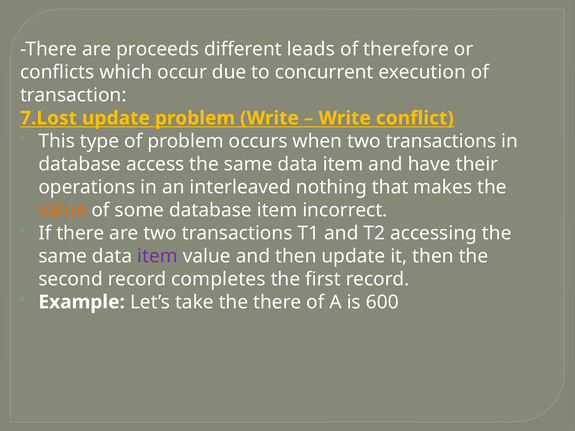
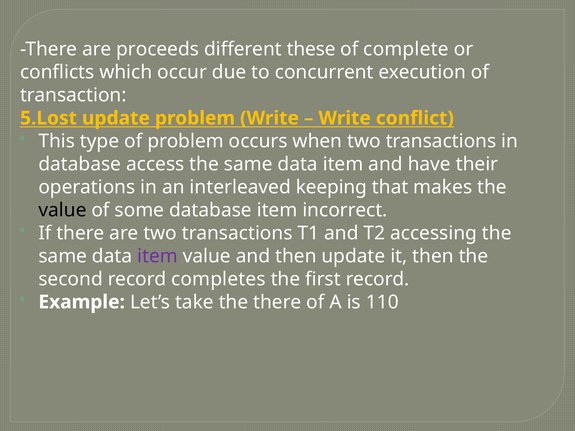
leads: leads -> these (311, 49)
therefore: therefore -> complete (406, 49)
7.Lost: 7.Lost -> 5.Lost (48, 118)
nothing: nothing -> keeping (331, 187)
value colour: orange -> black (62, 210)
600: 600 -> 110 (382, 302)
